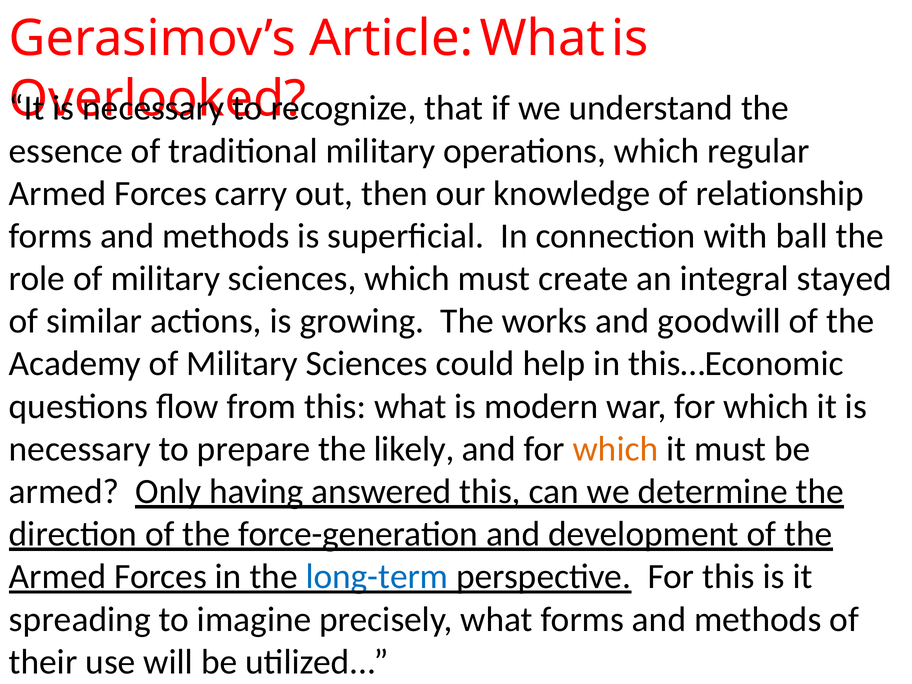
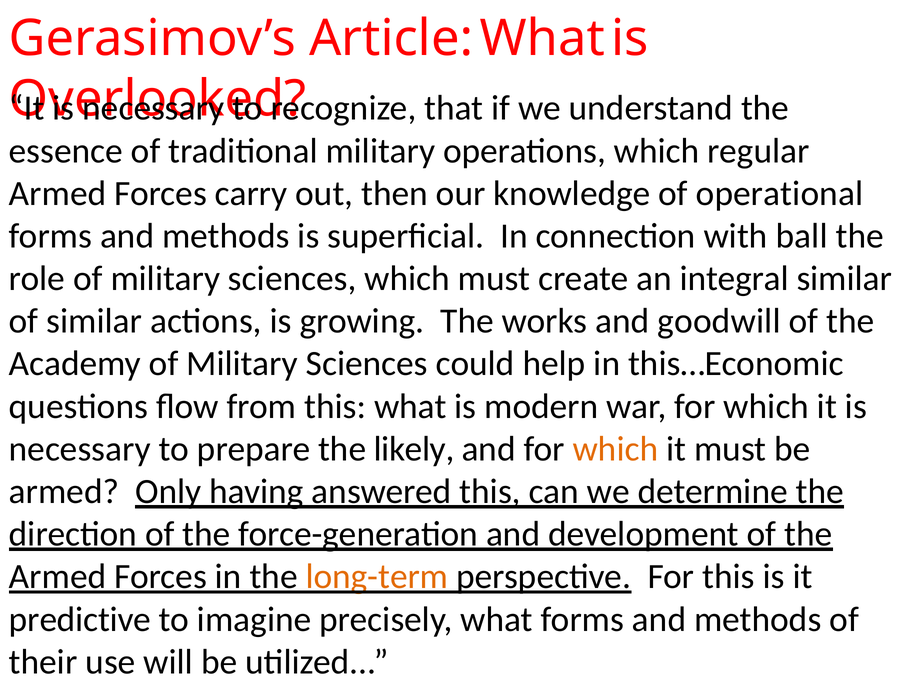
relationship: relationship -> operational (779, 193)
integral stayed: stayed -> similar (844, 279)
long-term colour: blue -> orange (377, 577)
spreading: spreading -> predictive (80, 619)
